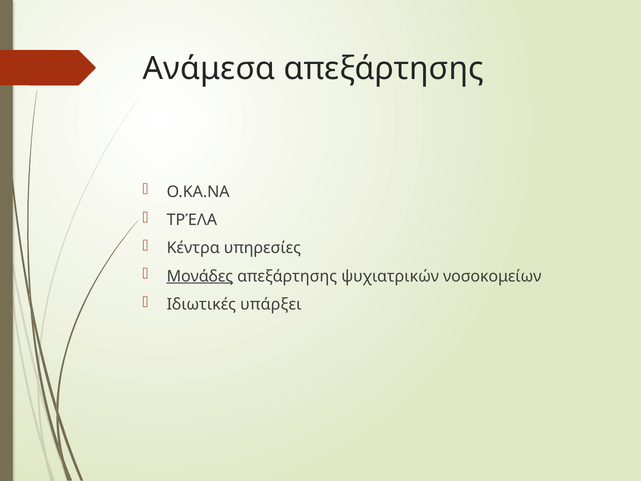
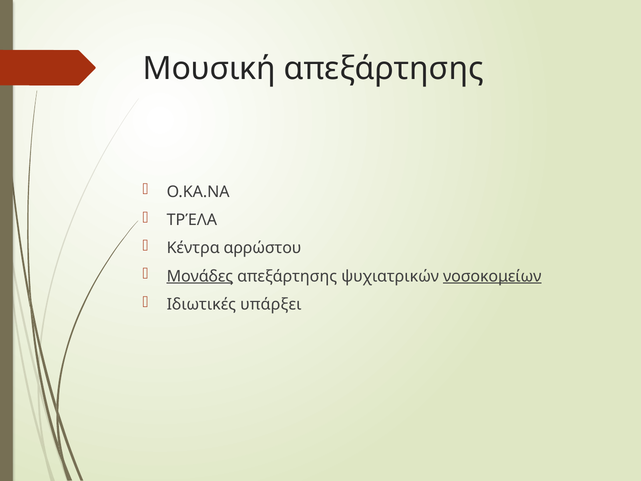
Ανάμεσα: Ανάμεσα -> Μουσική (209, 68)
υπηρεσίες: υπηρεσίες -> αρρώστου (262, 248)
νοσοκομείων underline: none -> present (492, 276)
